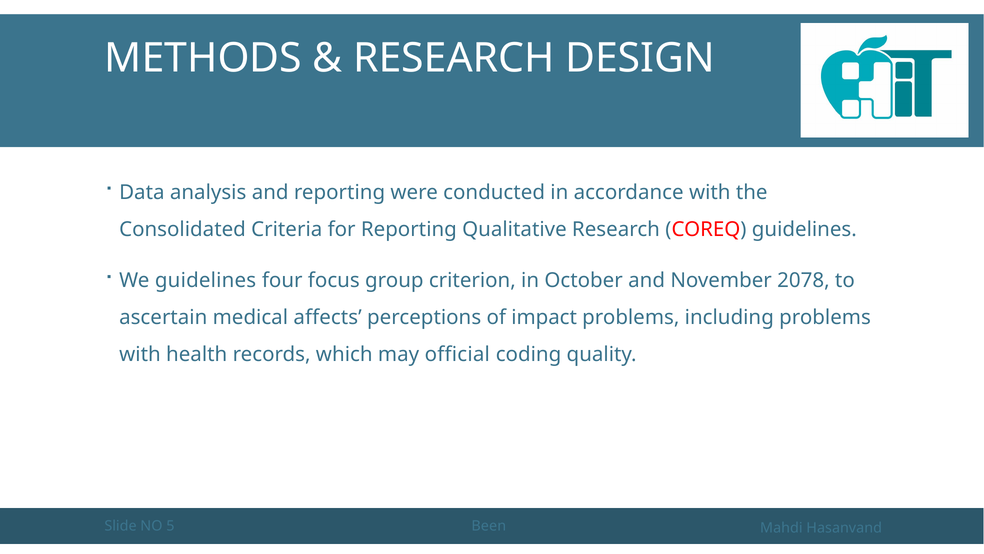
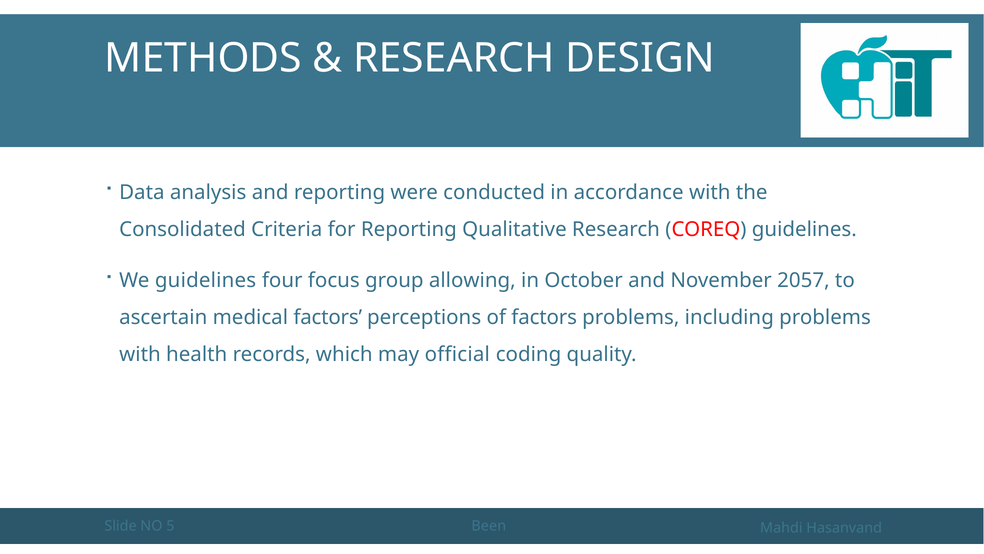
criterion: criterion -> allowing (472, 280)
2078: 2078 -> 2057 (803, 280)
medical affects: affects -> factors (328, 317)
of impact: impact -> factors (544, 317)
